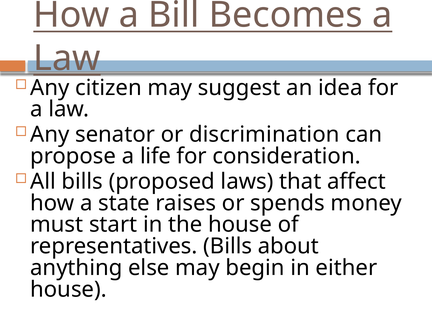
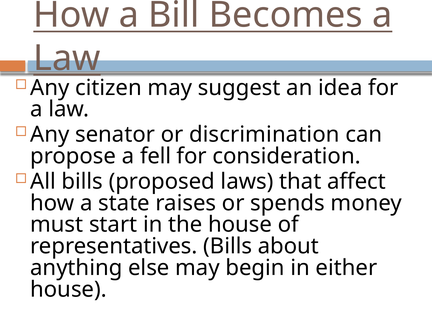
life: life -> fell (156, 156)
